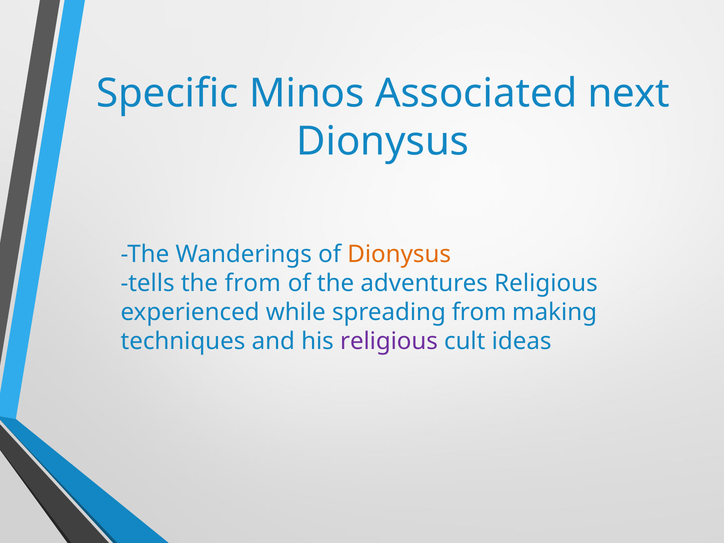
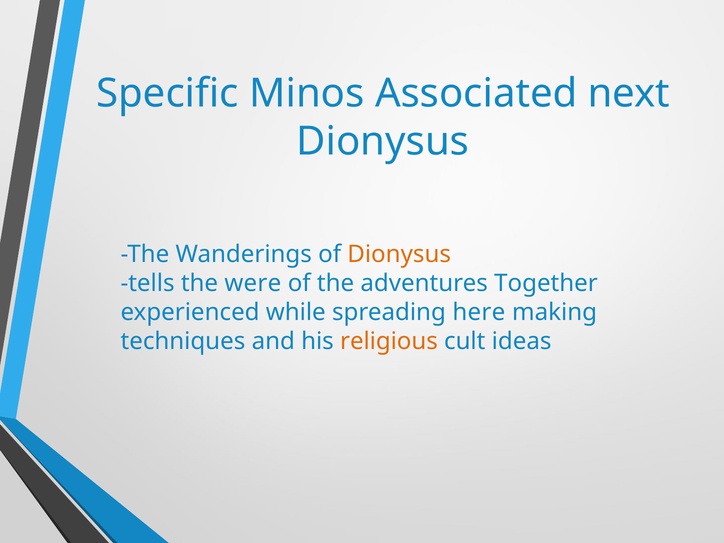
the from: from -> were (253, 283)
adventures Religious: Religious -> Together (546, 283)
spreading from: from -> here (479, 312)
religious colour: purple -> orange (389, 341)
